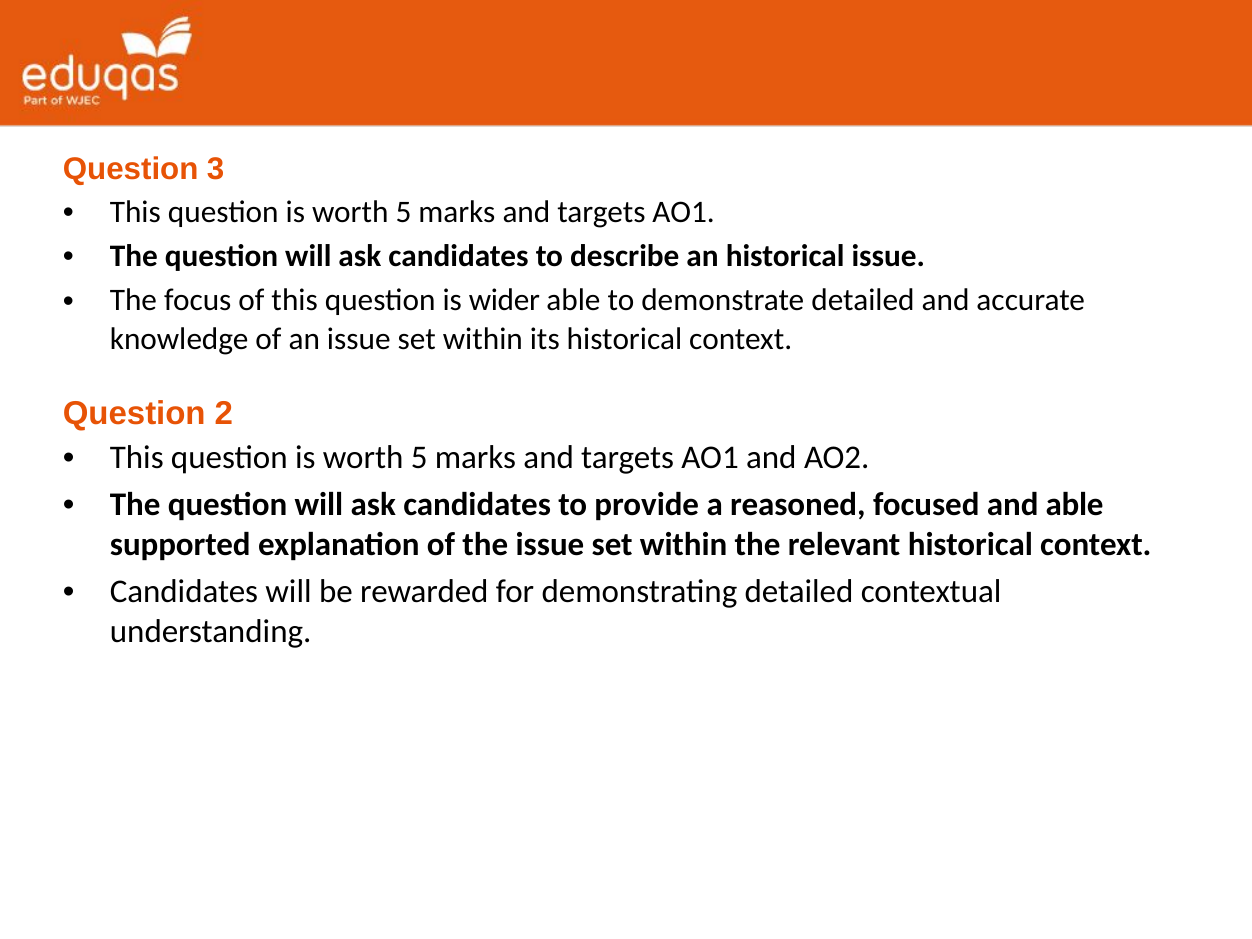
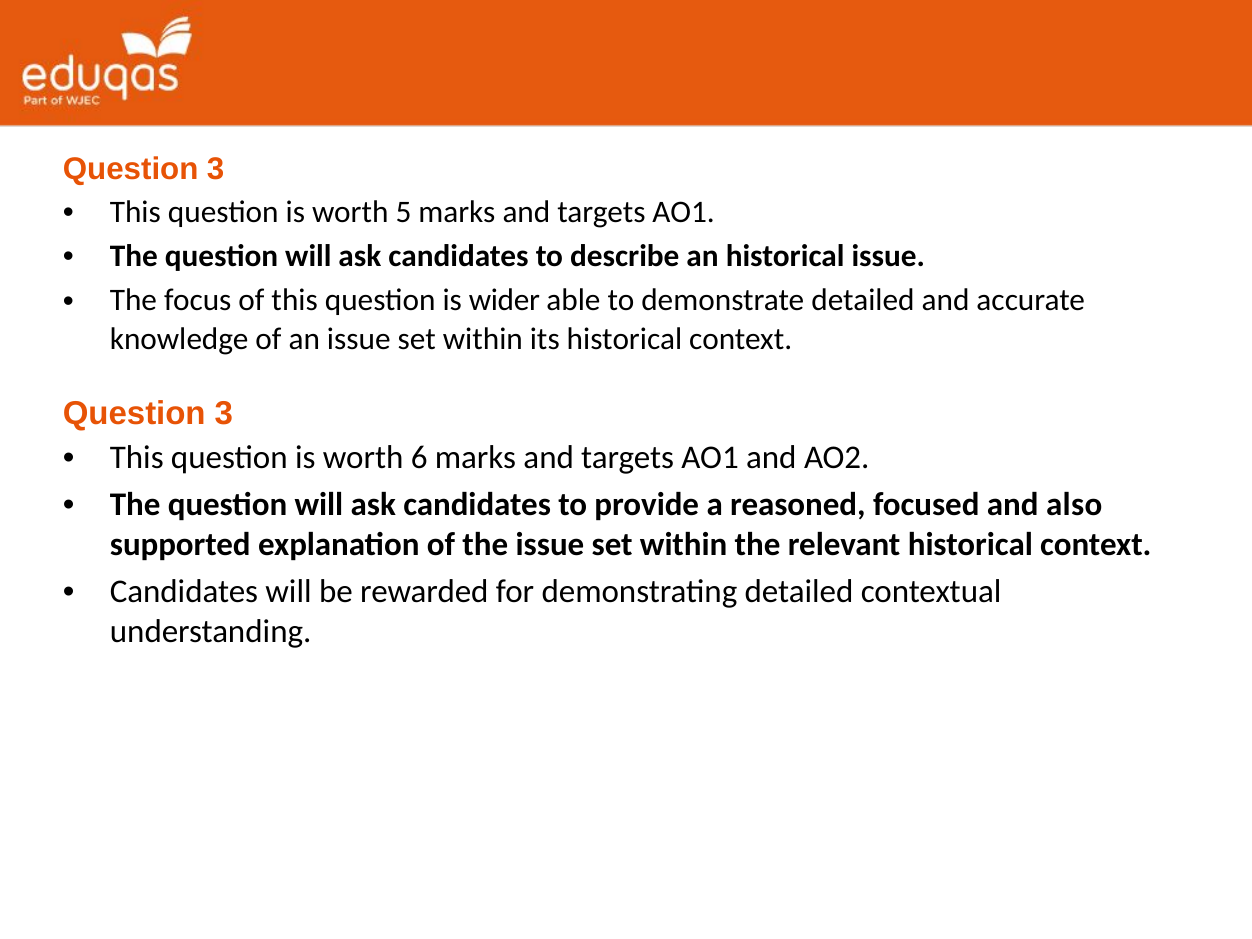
2: 2 -> 3 (224, 413)
5: 5 -> 6 (419, 458)
and able: able -> also (1074, 505)
